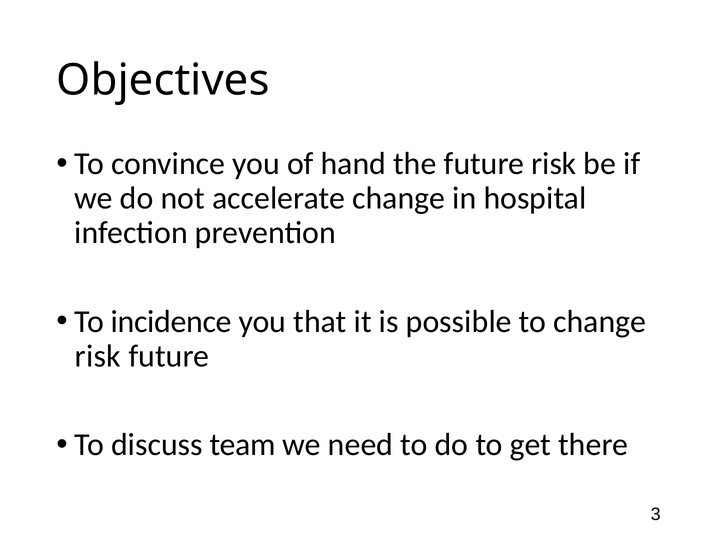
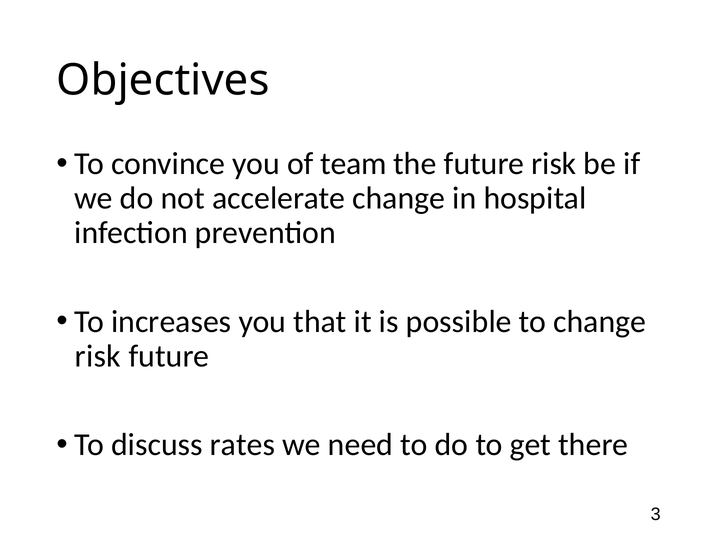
hand: hand -> team (354, 164)
incidence: incidence -> increases (171, 321)
team: team -> rates (243, 445)
